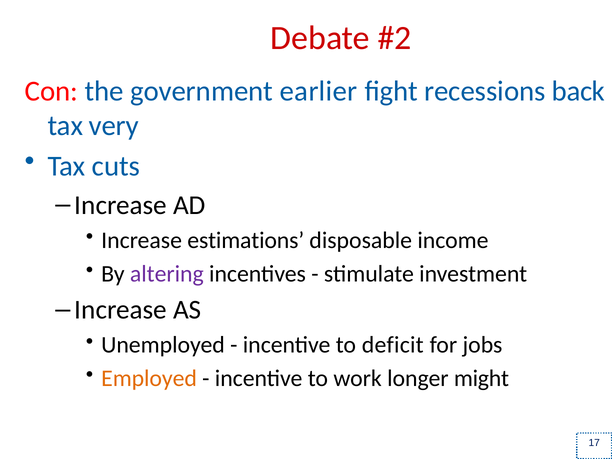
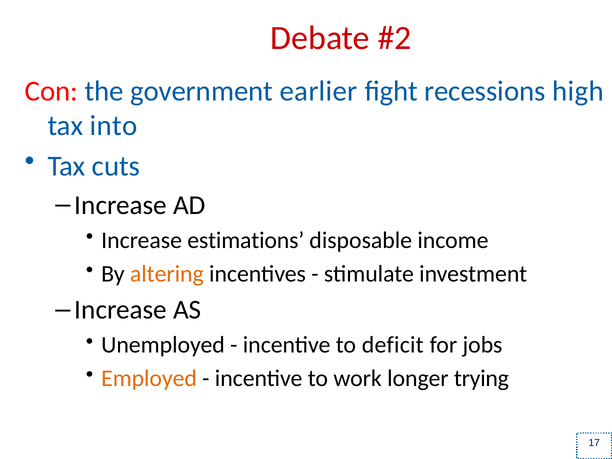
back: back -> high (578, 91)
very: very -> into (113, 126)
altering colour: purple -> orange (167, 274)
might: might -> trying (481, 378)
